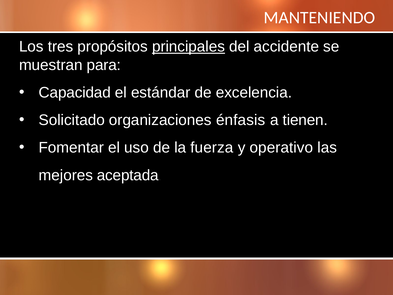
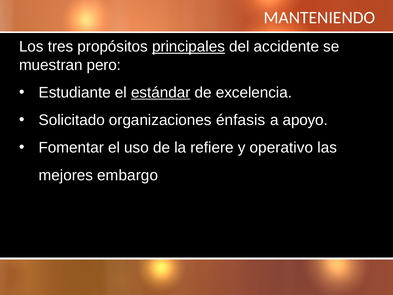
para: para -> pero (104, 65)
Capacidad: Capacidad -> Estudiante (75, 92)
estándar underline: none -> present (161, 92)
tienen: tienen -> apoyo (305, 120)
fuerza: fuerza -> refiere (212, 148)
aceptada: aceptada -> embargo (128, 175)
